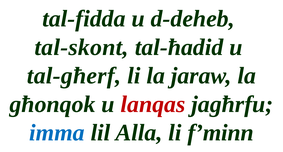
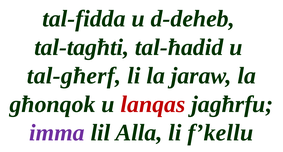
tal-skont: tal-skont -> tal-tagħti (82, 47)
imma colour: blue -> purple (57, 133)
f’minn: f’minn -> f’kellu (220, 133)
